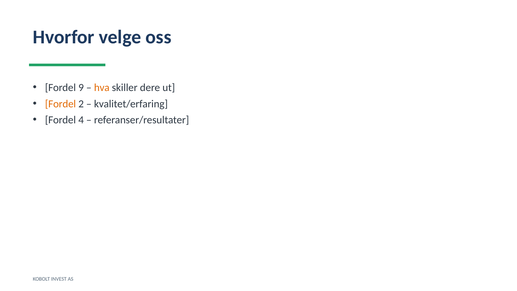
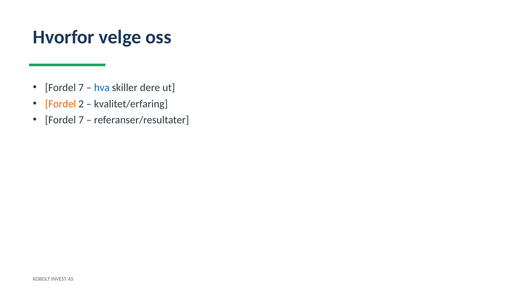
9: 9 -> 7 (81, 88)
hva colour: orange -> blue (102, 88)
4: 4 -> 7 (81, 120)
